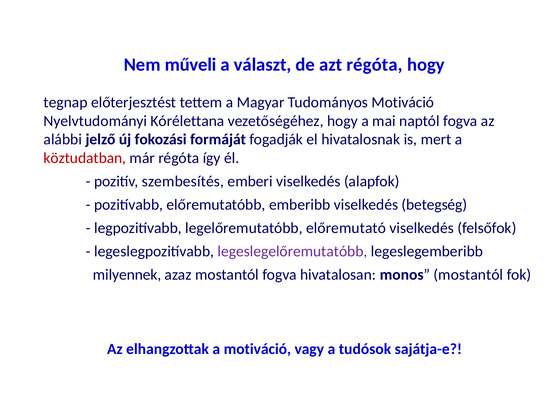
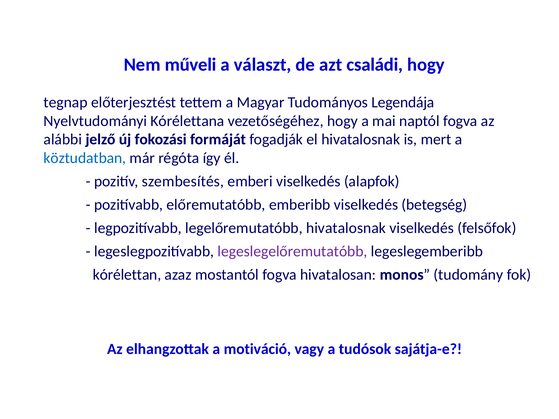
azt régóta: régóta -> családi (375, 65)
Tudományos Motiváció: Motiváció -> Legendája (403, 102)
köztudatban colour: red -> blue (85, 158)
legelőremutatóbb előremutató: előremutató -> hivatalosnak (346, 228)
milyennek: milyennek -> kórélettan (127, 275)
monos mostantól: mostantól -> tudomány (468, 275)
